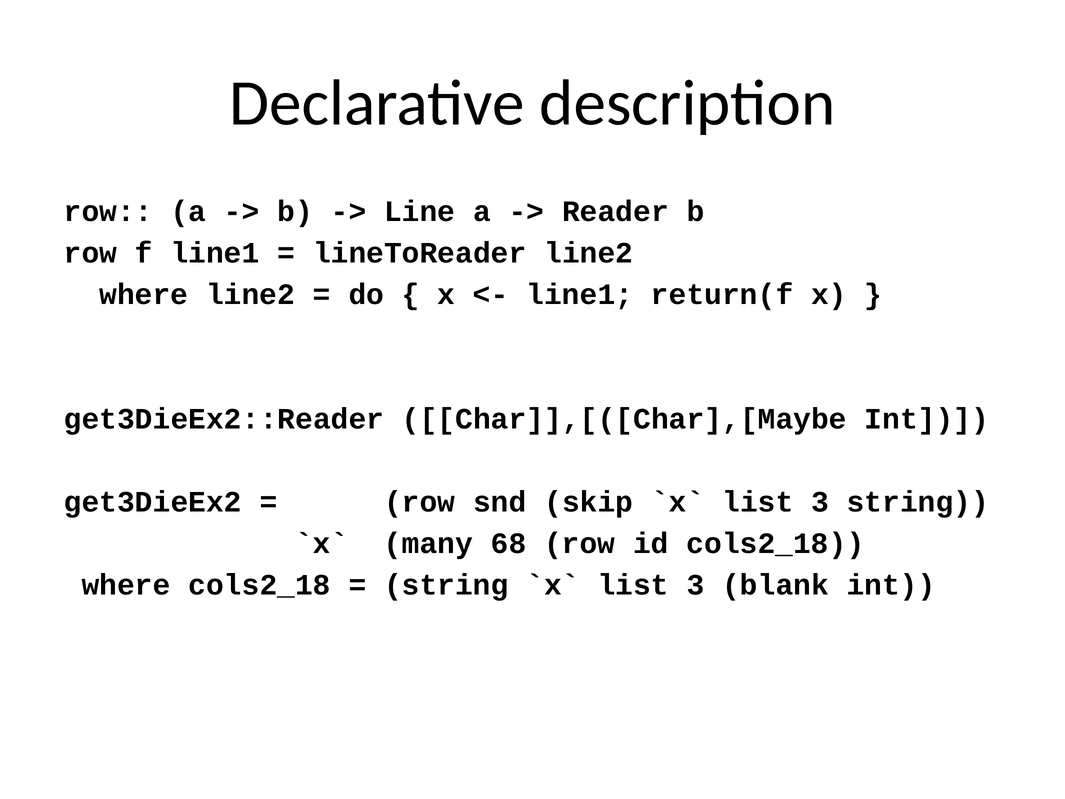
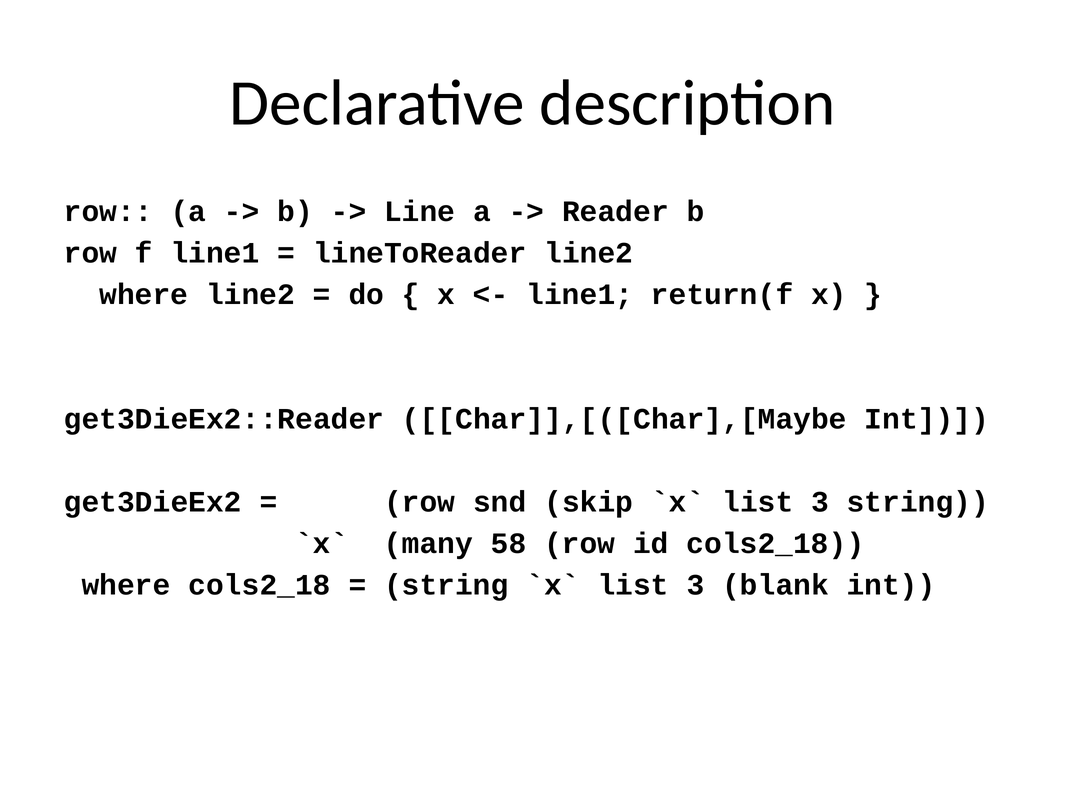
68: 68 -> 58 (509, 543)
